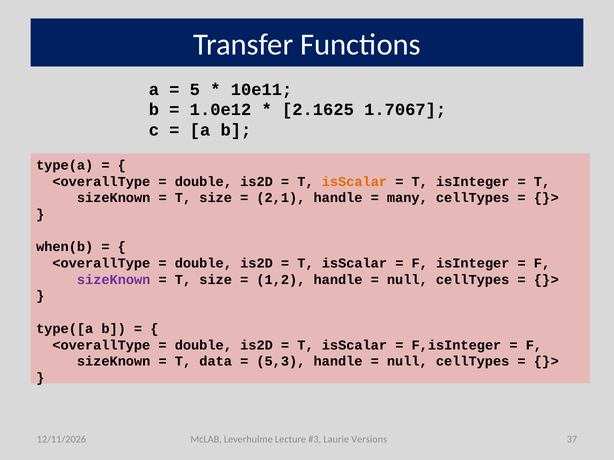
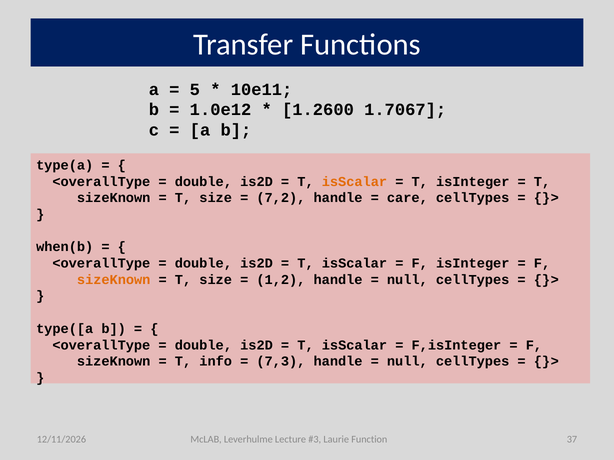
2.1625: 2.1625 -> 1.2600 (318, 110)
2,1: 2,1 -> 7,2 (281, 198)
many: many -> care (407, 198)
sizeKnown colour: purple -> orange (114, 280)
data: data -> info (216, 362)
5,3: 5,3 -> 7,3 (281, 362)
Versions: Versions -> Function (369, 440)
